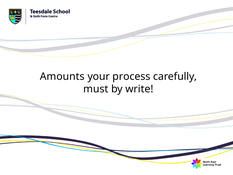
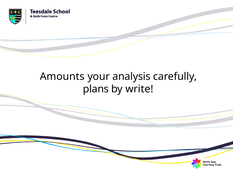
process: process -> analysis (131, 76)
must: must -> plans (96, 89)
